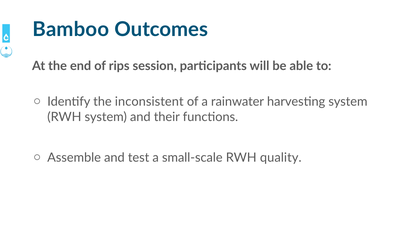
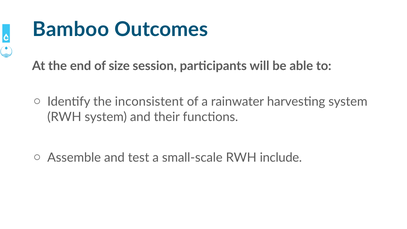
rips: rips -> size (119, 66)
quality: quality -> include (281, 158)
